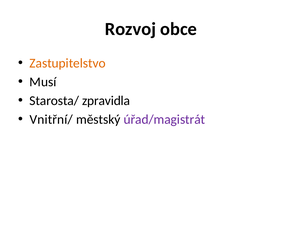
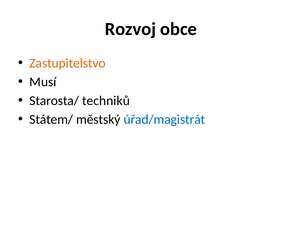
zpravidla: zpravidla -> techniků (106, 101)
Vnitřní/: Vnitřní/ -> Státem/ (51, 120)
úřad/magistrát colour: purple -> blue (164, 120)
